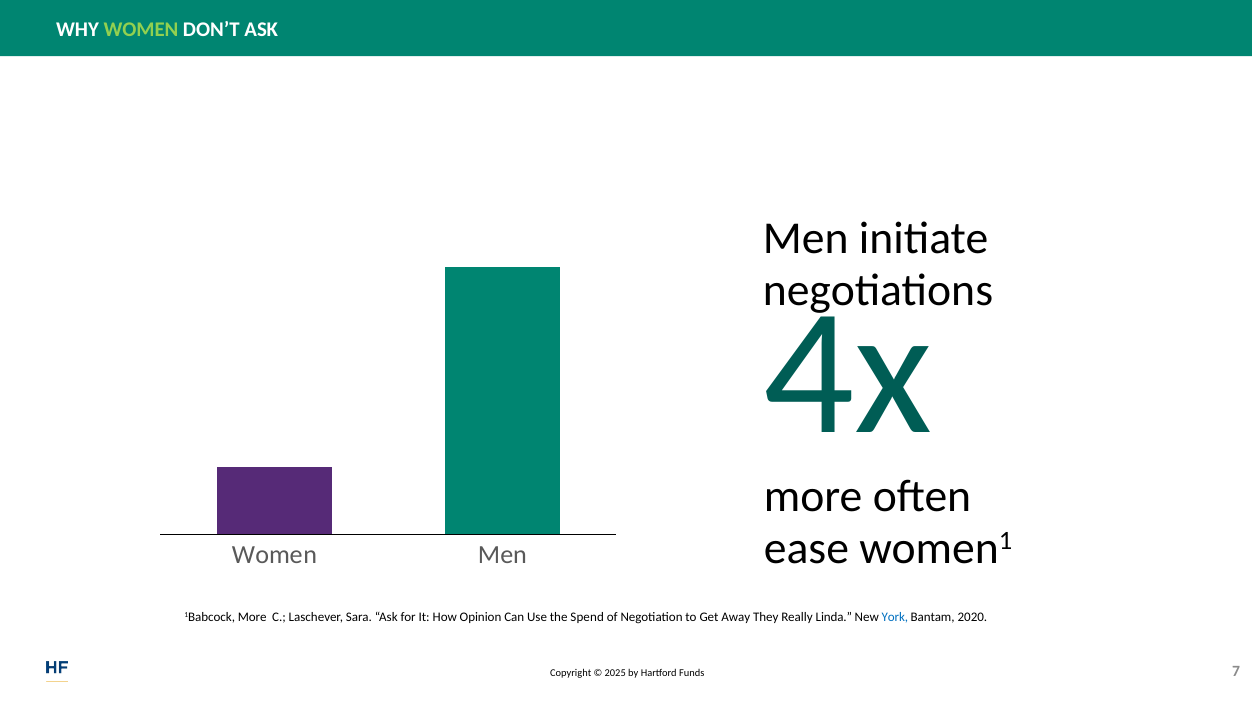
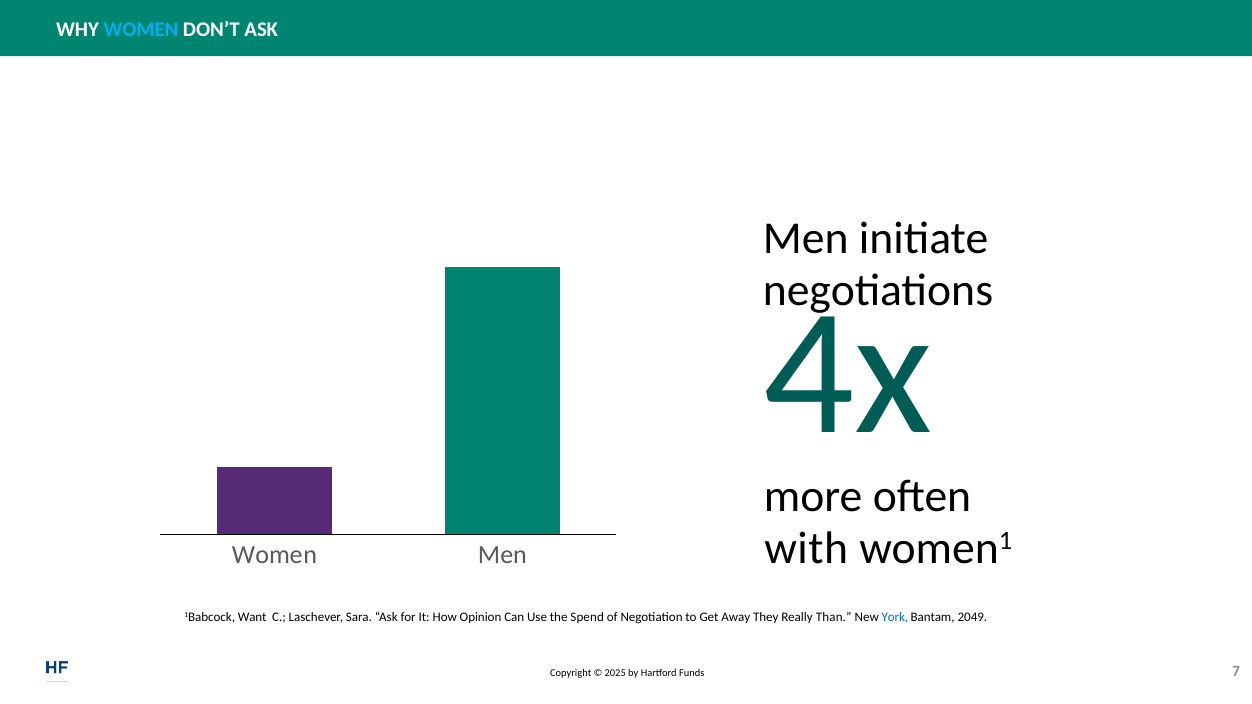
WOMEN colour: light green -> light blue (141, 29)
ease: ease -> with (806, 548)
1Babcock More: More -> Want (252, 617)
Linda: Linda -> Than (834, 617)
2020: 2020 -> 2049 (972, 617)
